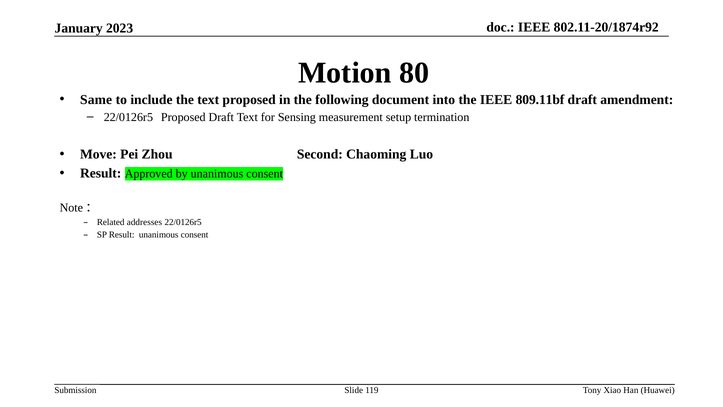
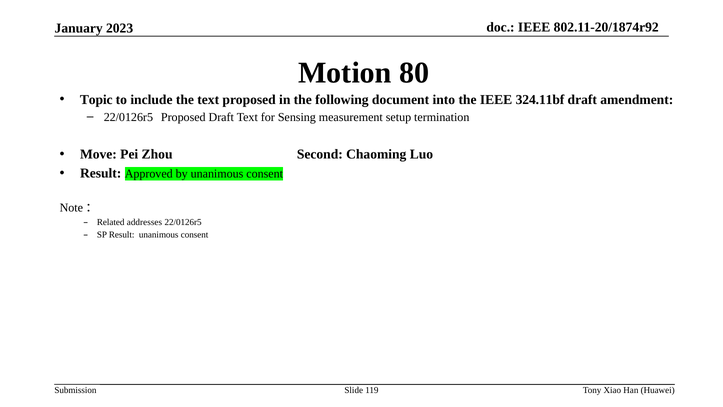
Same: Same -> Topic (96, 99)
809.11bf: 809.11bf -> 324.11bf (540, 99)
